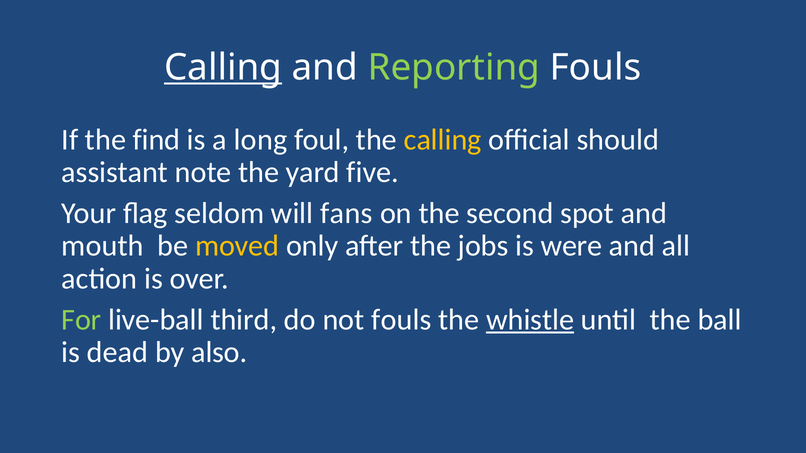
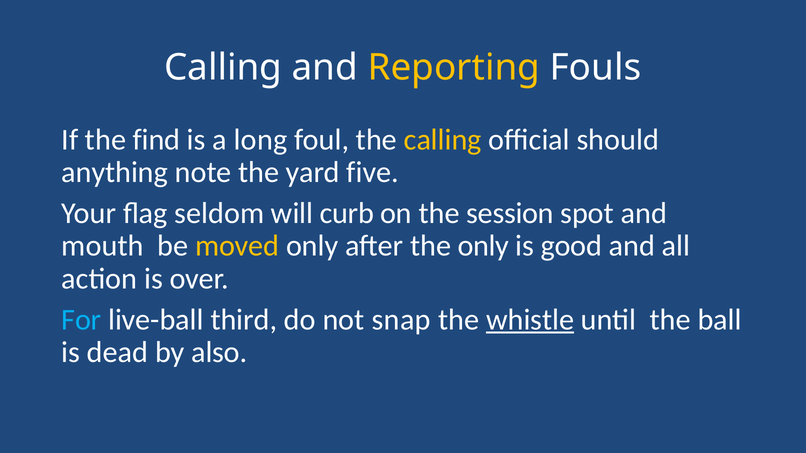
Calling underline: present -> none (223, 68)
Reporting colour: light green -> yellow (454, 68)
assistant: assistant -> anything (115, 172)
fans: fans -> curb (347, 214)
second: second -> session (510, 214)
the jobs: jobs -> only (483, 246)
were: were -> good (571, 246)
For colour: light green -> light blue (81, 320)
not fouls: fouls -> snap (401, 320)
